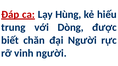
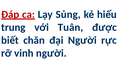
Hùng: Hùng -> Sủng (68, 14)
Dòng: Dòng -> Tuân (70, 27)
